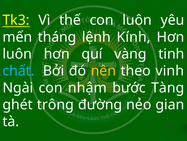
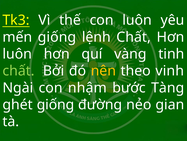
mến tháng: tháng -> giống (57, 37)
lệnh Kính: Kính -> Chất (134, 37)
chất colour: light blue -> light green (19, 71)
ghét trông: trông -> giống (55, 104)
